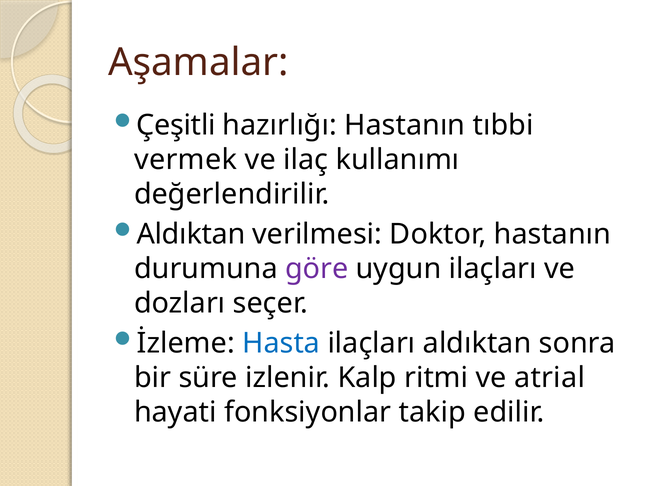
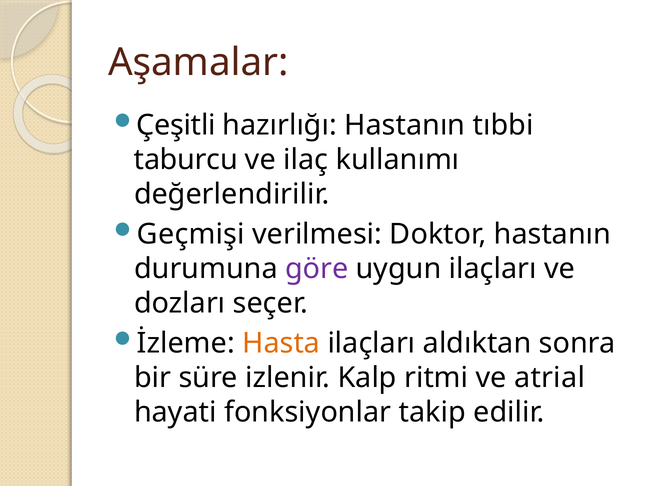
vermek: vermek -> taburcu (186, 160)
Aldıktan: Aldıktan -> Geçmişi (191, 234)
Hasta colour: blue -> orange (281, 343)
